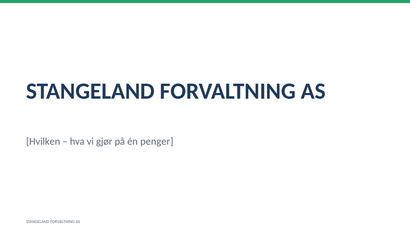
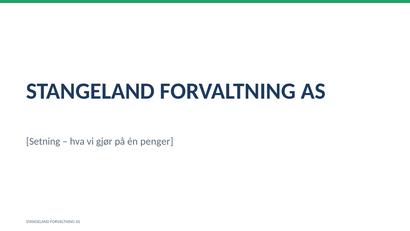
Hvilken: Hvilken -> Setning (43, 141)
